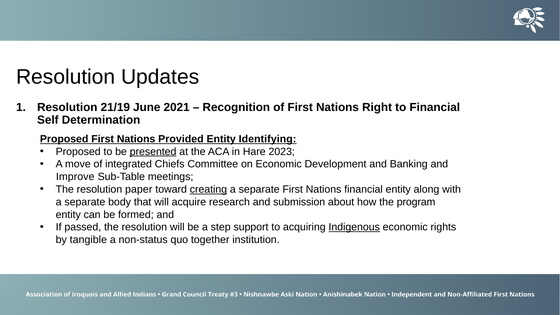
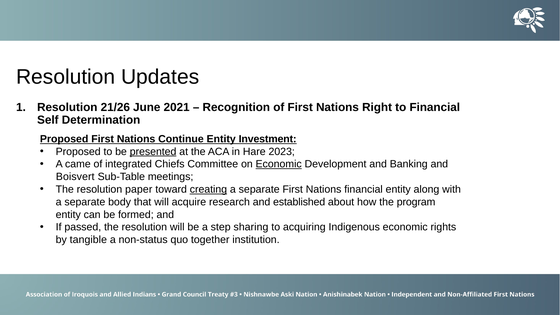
21/19: 21/19 -> 21/26 (115, 107)
Provided: Provided -> Continue (181, 139)
Identifying: Identifying -> Investment (268, 139)
move: move -> came (78, 164)
Economic underline: none -> present (279, 164)
Improve: Improve -> Boisvert (75, 177)
submission: submission -> established (299, 202)
support: support -> sharing (251, 227)
Indigenous underline: present -> none (354, 227)
